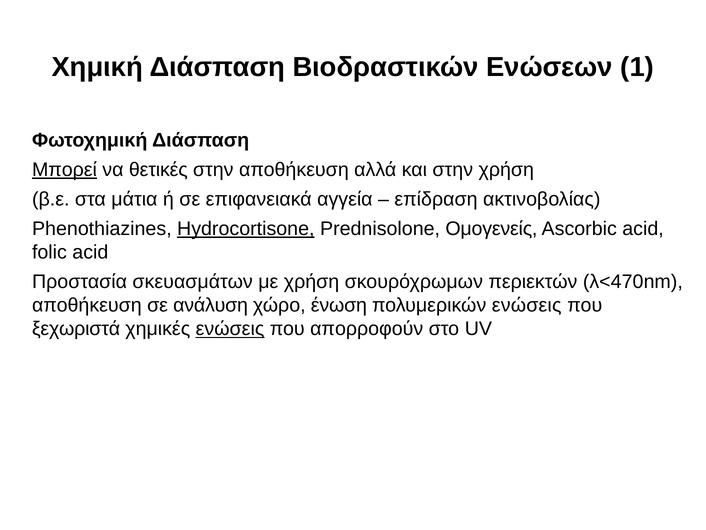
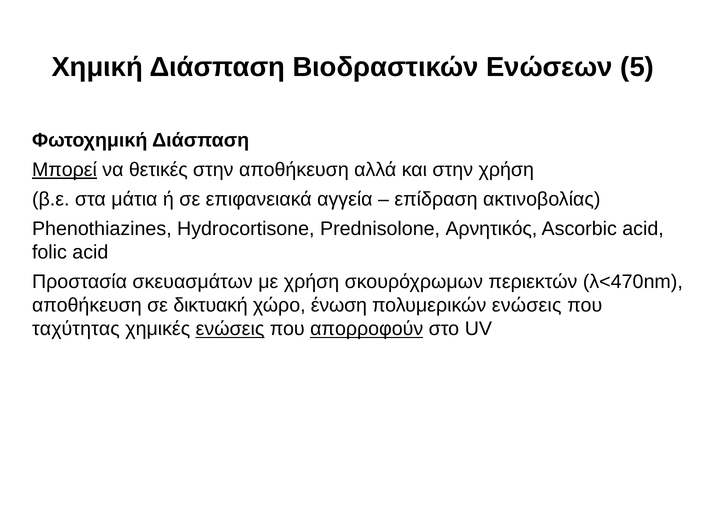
1: 1 -> 5 (637, 67)
Hydrocortisone underline: present -> none (246, 229)
Ομογενείς: Ομογενείς -> Αρνητικός (491, 229)
ανάλυση: ανάλυση -> δικτυακή (211, 305)
ξεχωριστά: ξεχωριστά -> ταχύτητας (76, 329)
απορροφούν underline: none -> present (367, 329)
